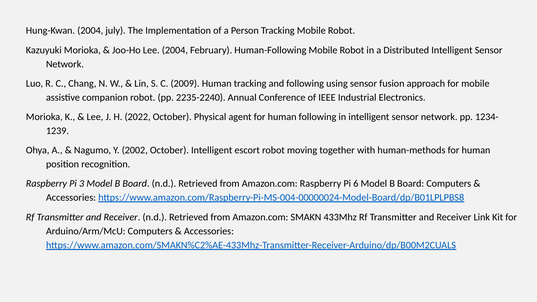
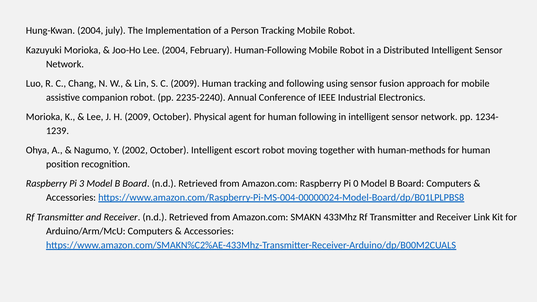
H 2022: 2022 -> 2009 (138, 117)
6: 6 -> 0 (356, 184)
